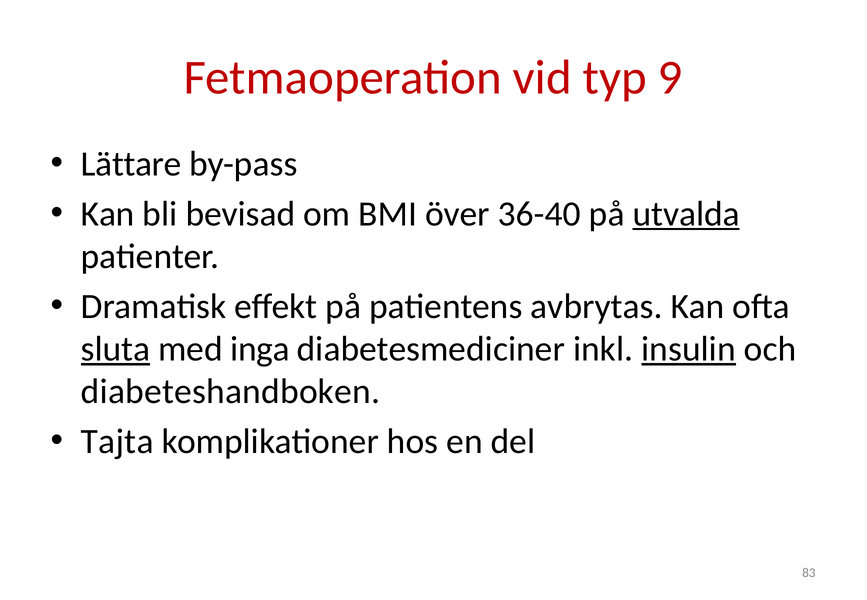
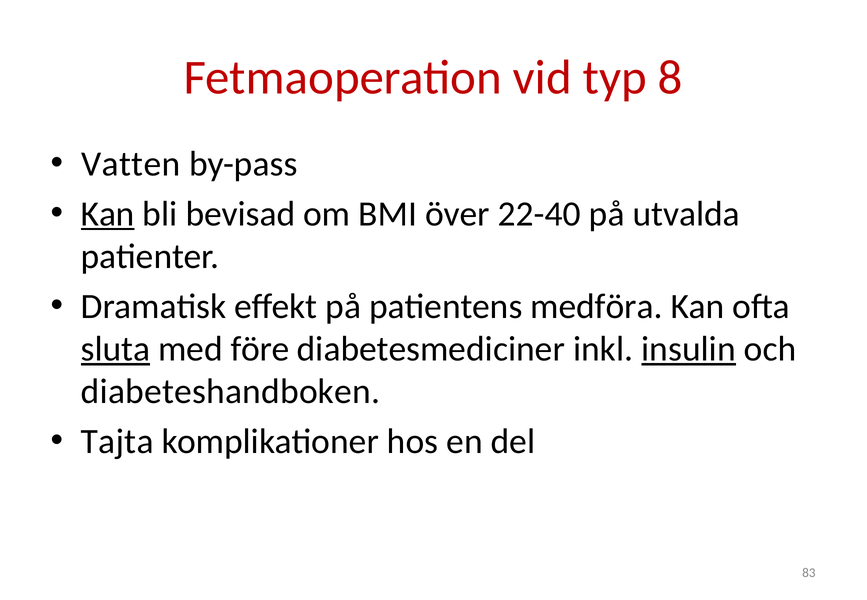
9: 9 -> 8 (670, 77)
Lättare: Lättare -> Vatten (131, 164)
Kan underline: none -> present (108, 214)
36-40: 36-40 -> 22-40 (539, 214)
utvalda underline: present -> none (686, 214)
avbrytas: avbrytas -> medföra (597, 306)
inga: inga -> före (260, 349)
